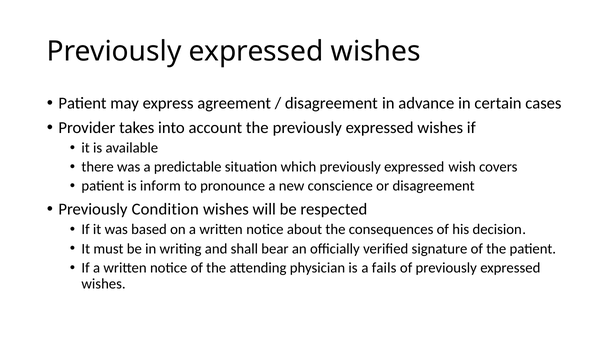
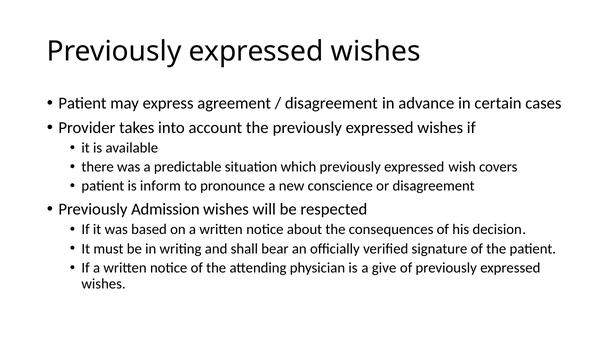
Condition: Condition -> Admission (165, 209)
fails: fails -> give (384, 268)
